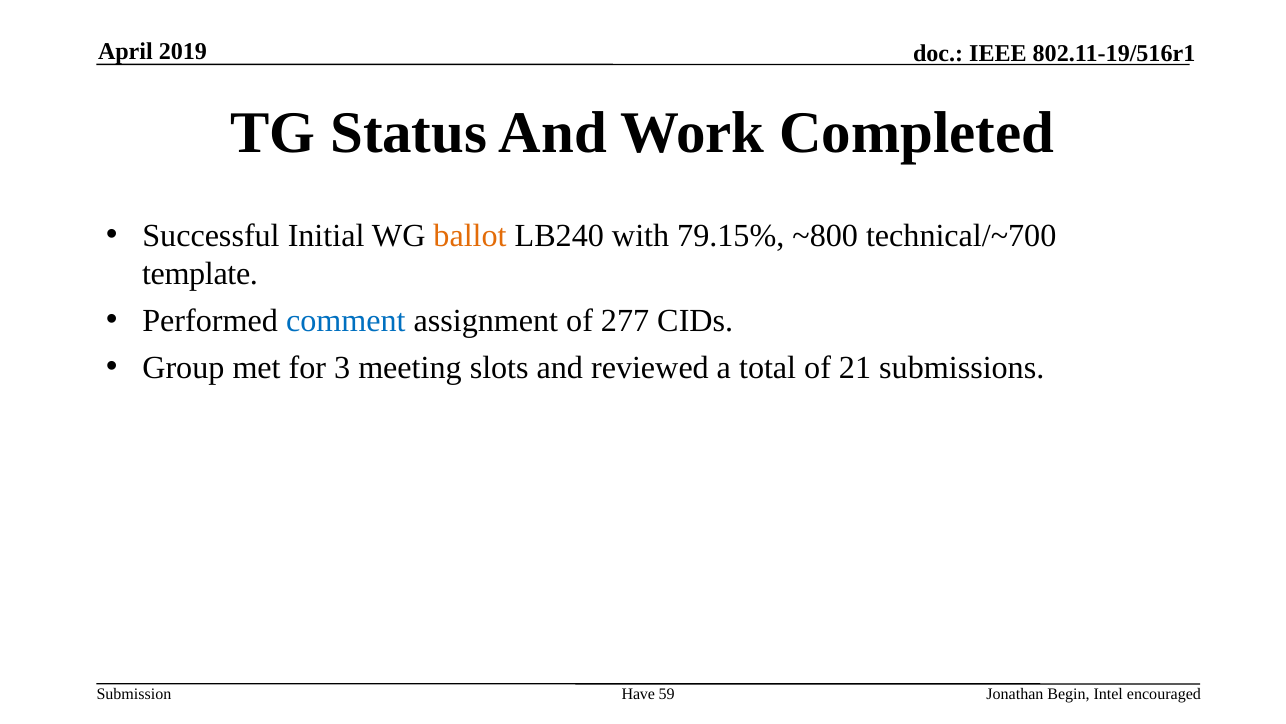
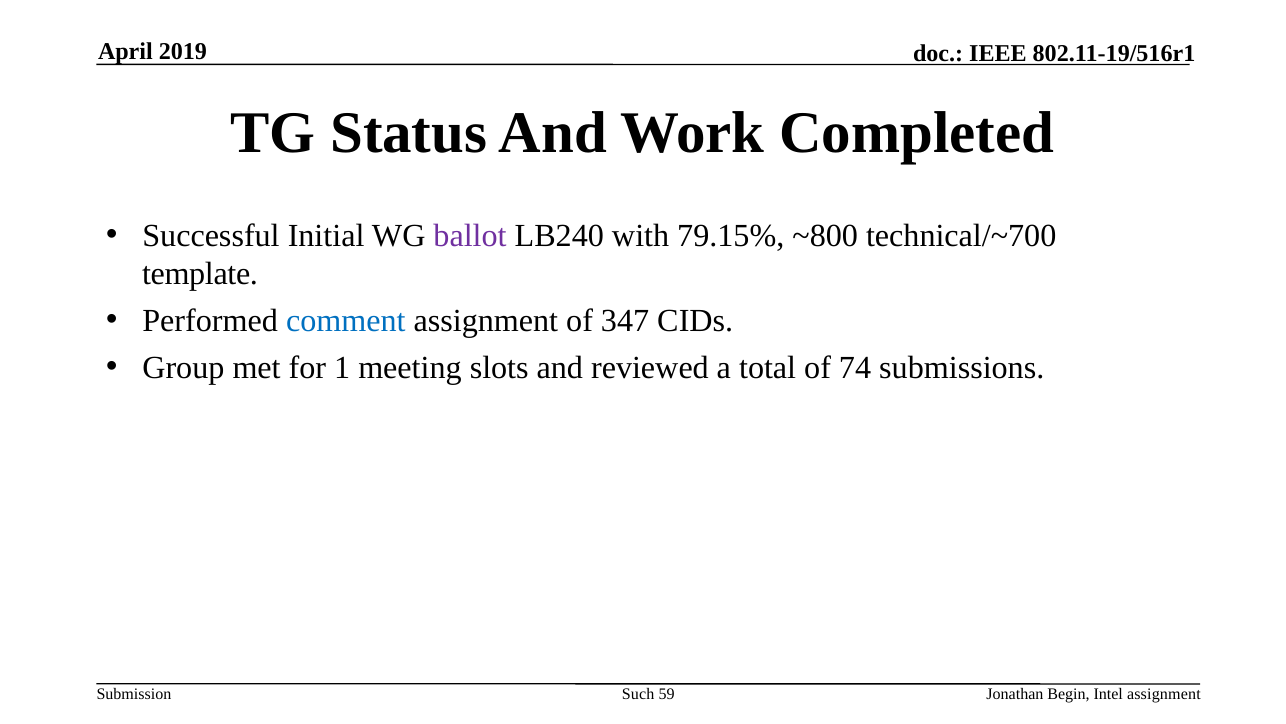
ballot colour: orange -> purple (470, 235)
277: 277 -> 347 (625, 321)
3: 3 -> 1 (342, 367)
21: 21 -> 74 (855, 367)
Have: Have -> Such (638, 694)
Intel encouraged: encouraged -> assignment (1164, 694)
